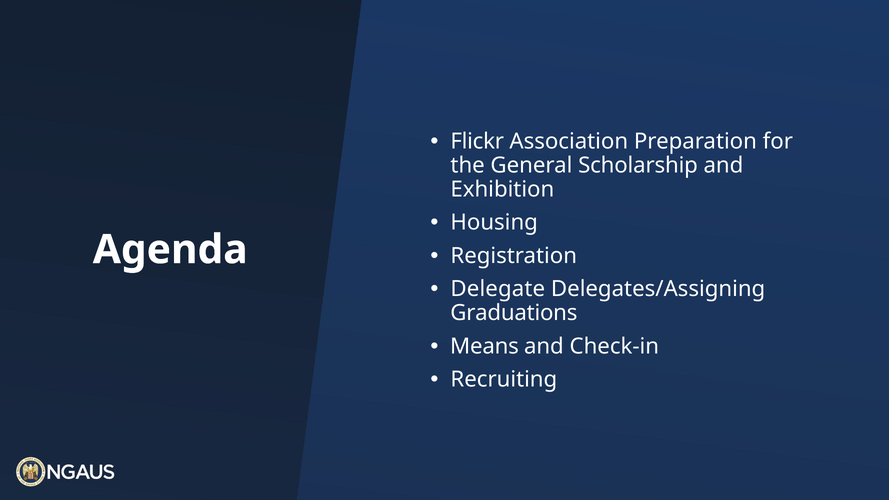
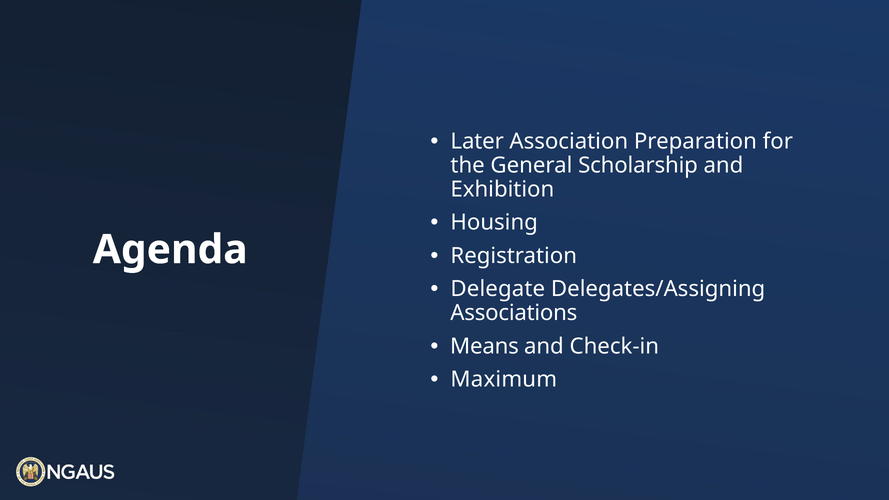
Flickr: Flickr -> Later (477, 141)
Graduations: Graduations -> Associations (514, 313)
Recruiting: Recruiting -> Maximum (504, 380)
